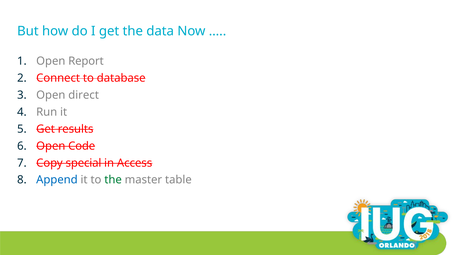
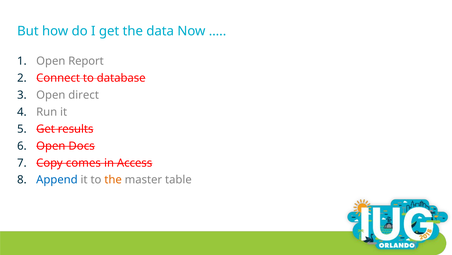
Code: Code -> Docs (82, 146)
special: special -> comes (83, 162)
the colour: green -> orange (113, 179)
